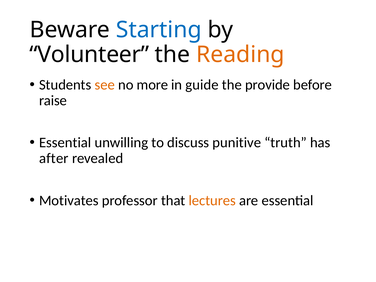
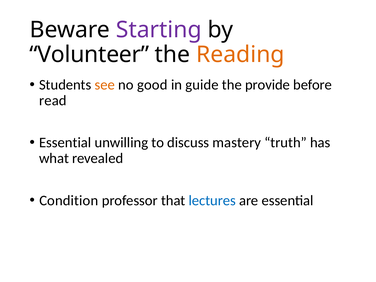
Starting colour: blue -> purple (159, 30)
more: more -> good (152, 85)
raise: raise -> read (53, 101)
punitive: punitive -> mastery (237, 143)
after: after -> what (54, 158)
Motivates: Motivates -> Condition (69, 200)
lectures colour: orange -> blue (212, 200)
